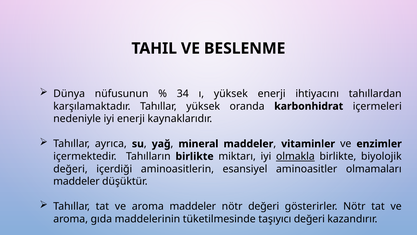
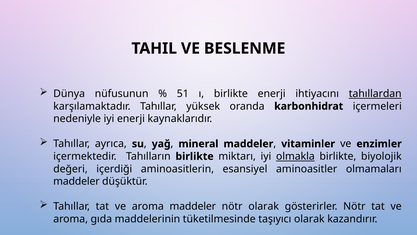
34: 34 -> 51 (183, 94)
ı yüksek: yüksek -> birlikte (231, 94)
tahıllardan underline: none -> present (375, 94)
nötr değeri: değeri -> olarak (264, 206)
taşıyıcı değeri: değeri -> olarak (309, 219)
